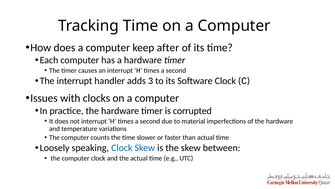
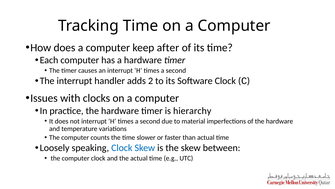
3: 3 -> 2 (151, 81)
corrupted: corrupted -> hierarchy (192, 110)
